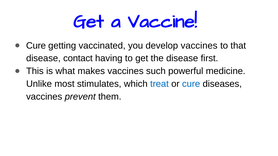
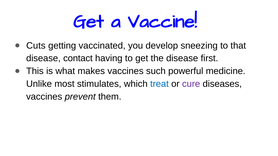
Cure: Cure -> Cuts (36, 46)
develop vaccines: vaccines -> sneezing (199, 46)
cure colour: blue -> purple (191, 84)
